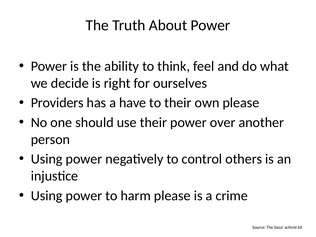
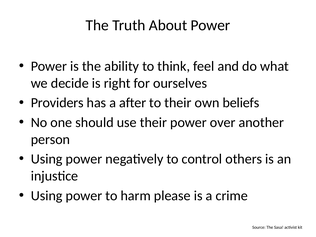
have: have -> after (133, 103)
own please: please -> beliefs (241, 103)
